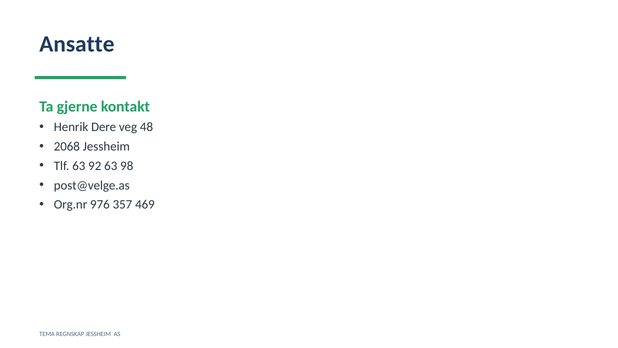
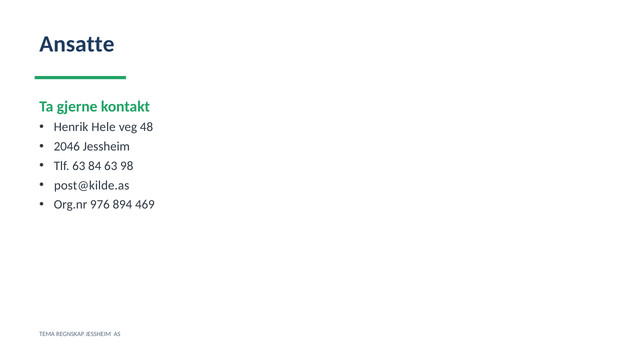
Dere: Dere -> Hele (104, 127)
2068: 2068 -> 2046 (67, 146)
92: 92 -> 84 (95, 166)
post@velge.as: post@velge.as -> post@kilde.as (92, 185)
357: 357 -> 894 (122, 204)
